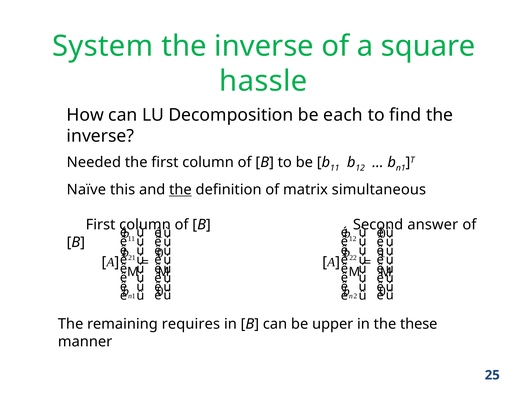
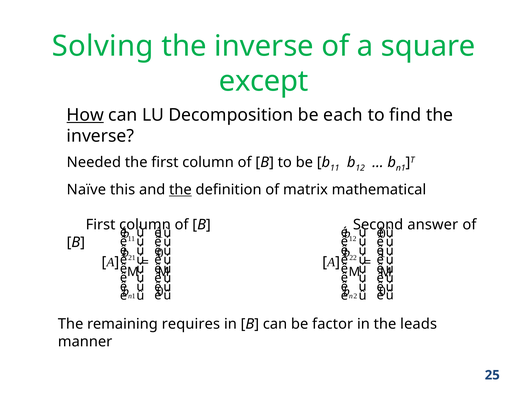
System: System -> Solving (103, 46)
hassle: hassle -> except (264, 81)
How underline: none -> present (85, 115)
simultaneous: simultaneous -> mathematical (379, 190)
upper: upper -> factor (333, 324)
these: these -> leads (419, 324)
